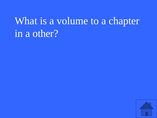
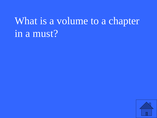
other: other -> must (45, 33)
